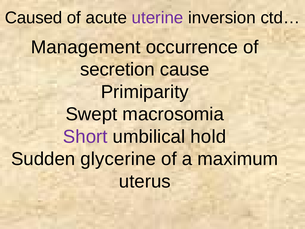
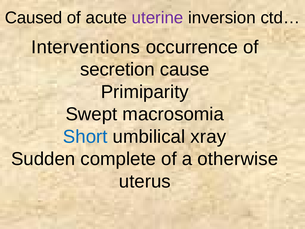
Management: Management -> Interventions (86, 47)
Short colour: purple -> blue (85, 136)
hold: hold -> xray (208, 136)
glycerine: glycerine -> complete (118, 159)
maximum: maximum -> otherwise (238, 159)
